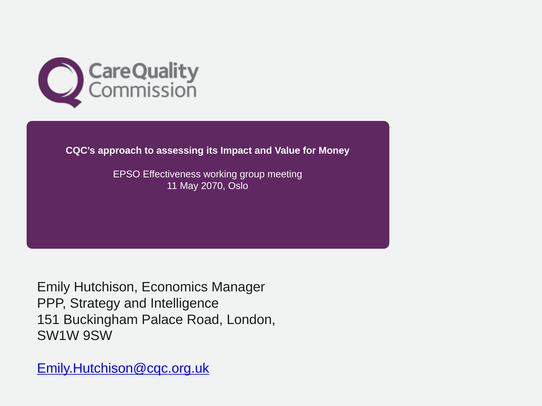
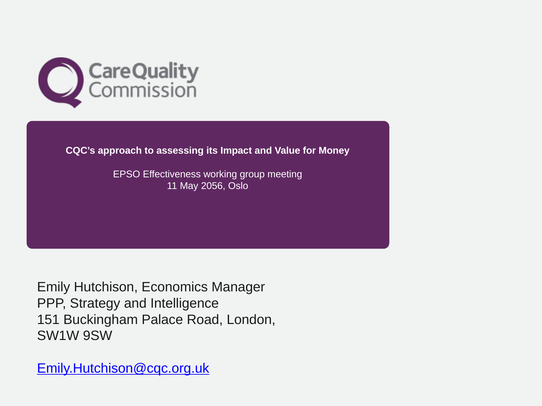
2070: 2070 -> 2056 (213, 186)
